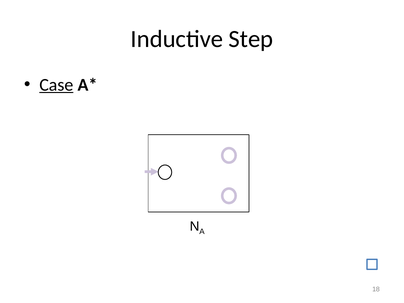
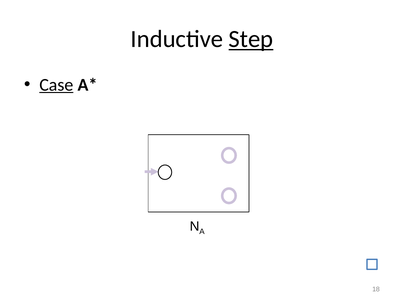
Step underline: none -> present (251, 39)
